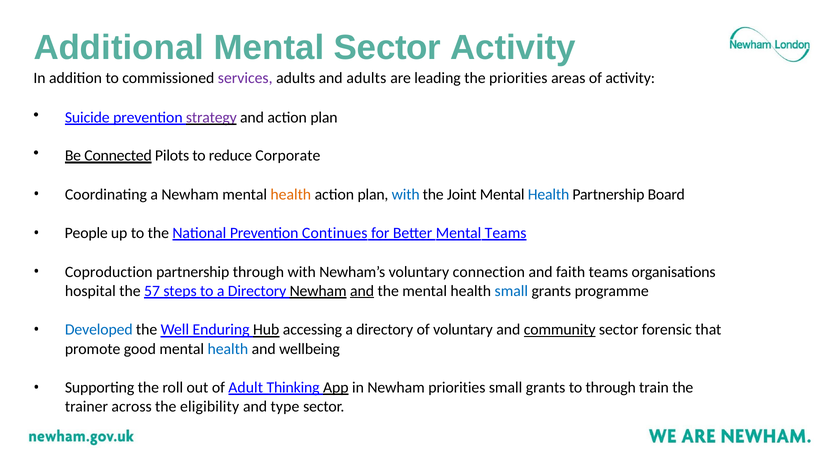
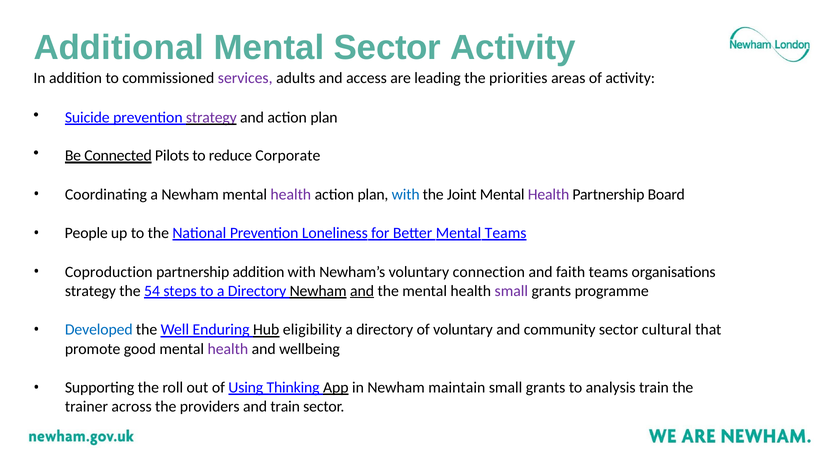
and adults: adults -> access (366, 78)
health colour: orange -> purple (291, 194)
Health colour: blue -> purple (549, 194)
Continues: Continues -> Loneliness (335, 233)
partnership through: through -> addition (258, 272)
hospital: hospital -> strategy (90, 291)
57: 57 -> 54 (152, 291)
small colour: blue -> purple (511, 291)
accessing: accessing -> eligibility (312, 330)
community underline: present -> none (560, 330)
forensic: forensic -> cultural (667, 330)
health colour: blue -> purple (228, 349)
Adult: Adult -> Using (246, 387)
Newham priorities: priorities -> maintain (457, 387)
to through: through -> analysis (611, 387)
eligibility: eligibility -> providers (210, 407)
and type: type -> train (285, 407)
